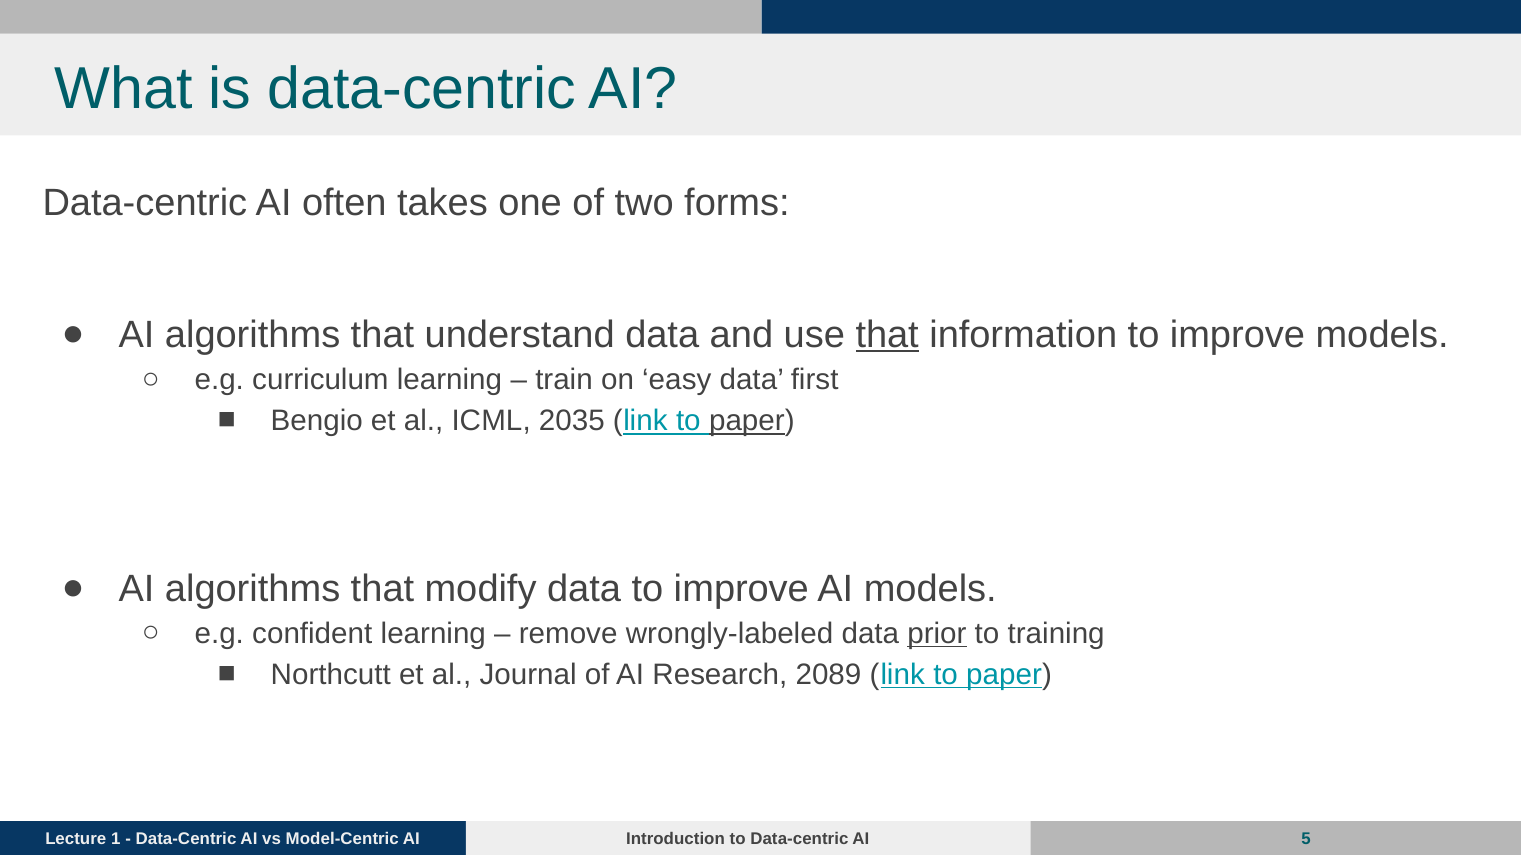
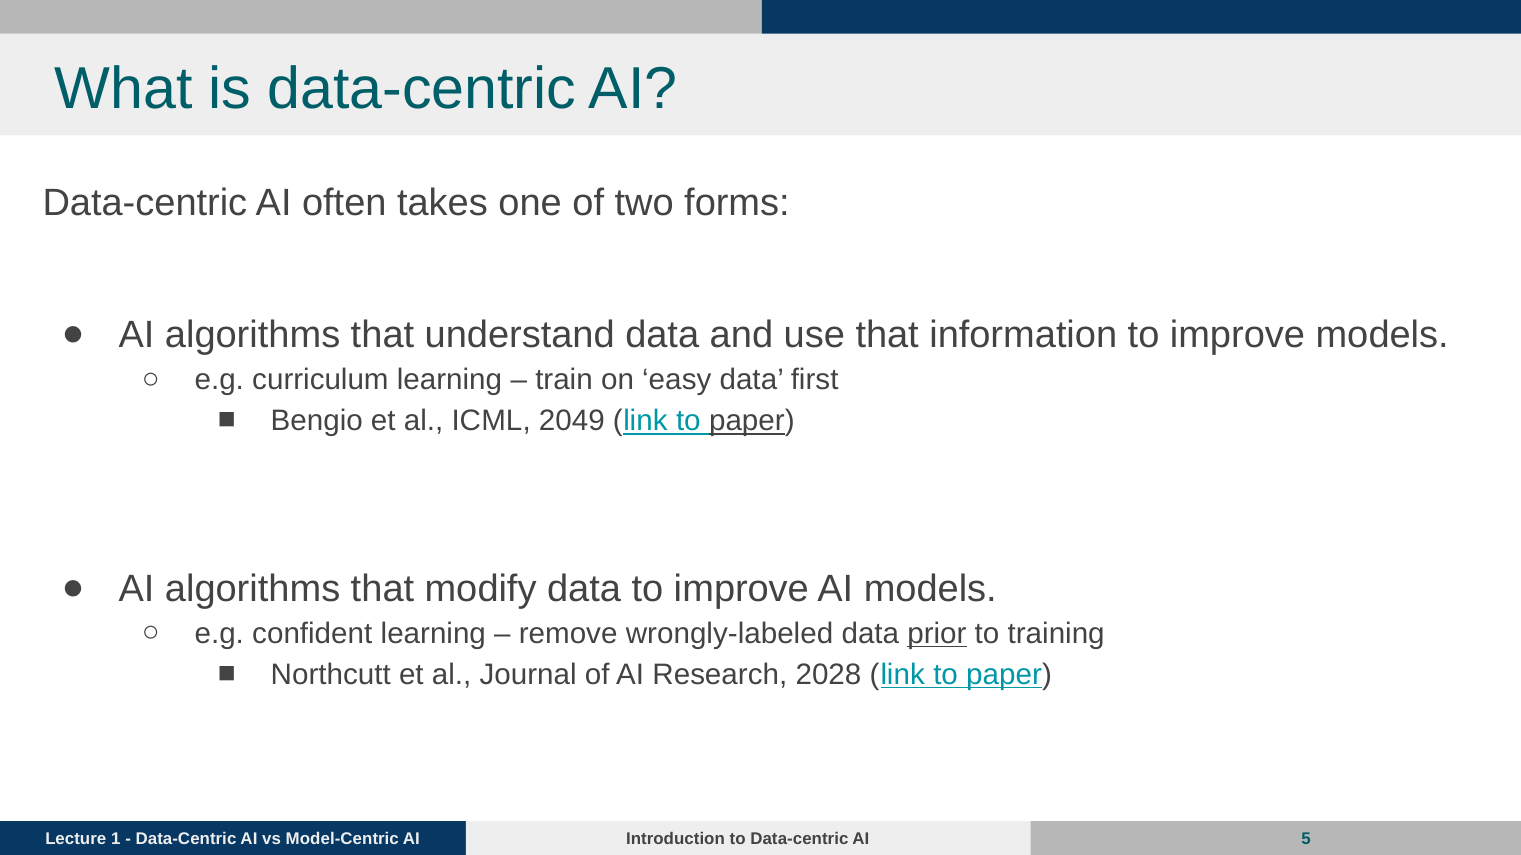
that underline: present -> none (887, 335)
2035: 2035 -> 2049 (572, 421)
2089: 2089 -> 2028 (828, 675)
